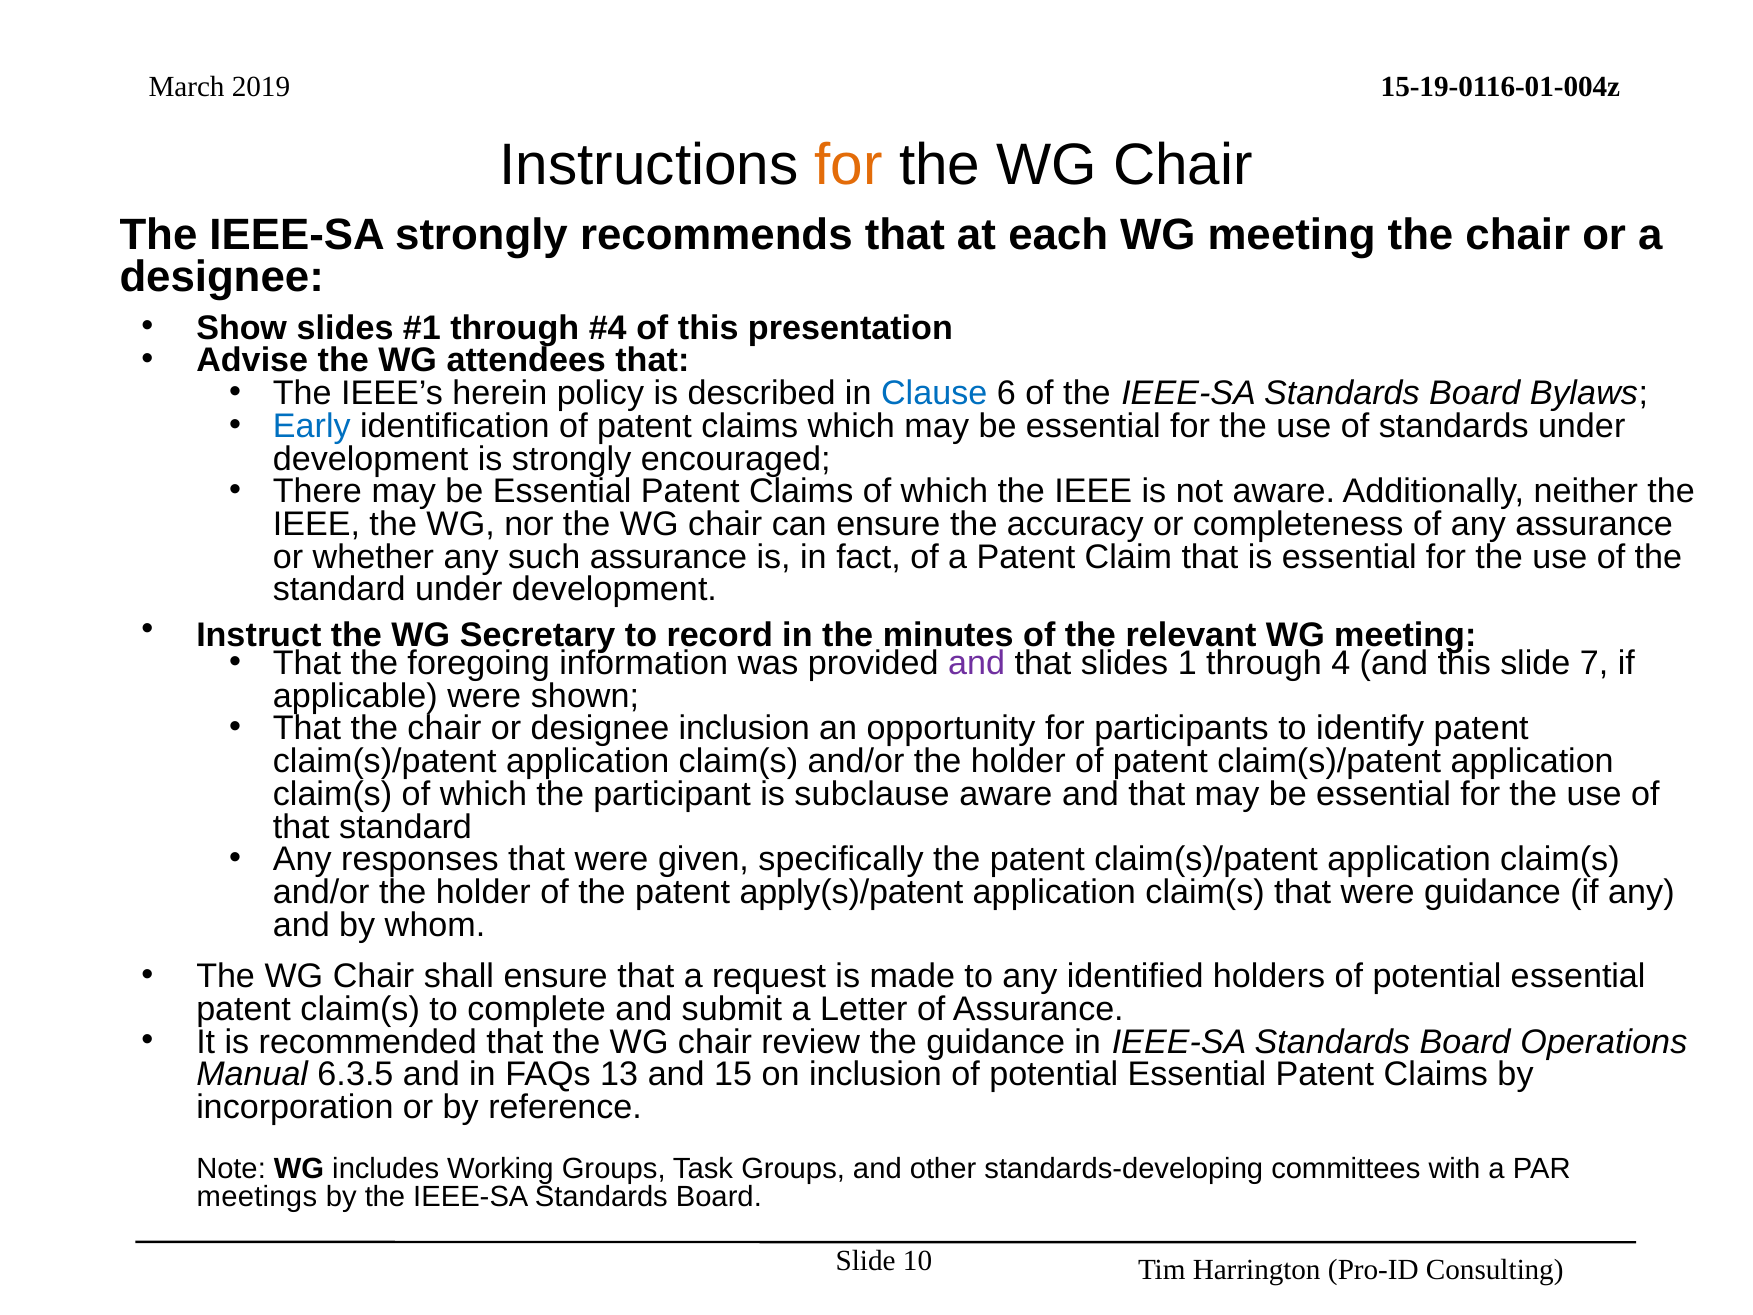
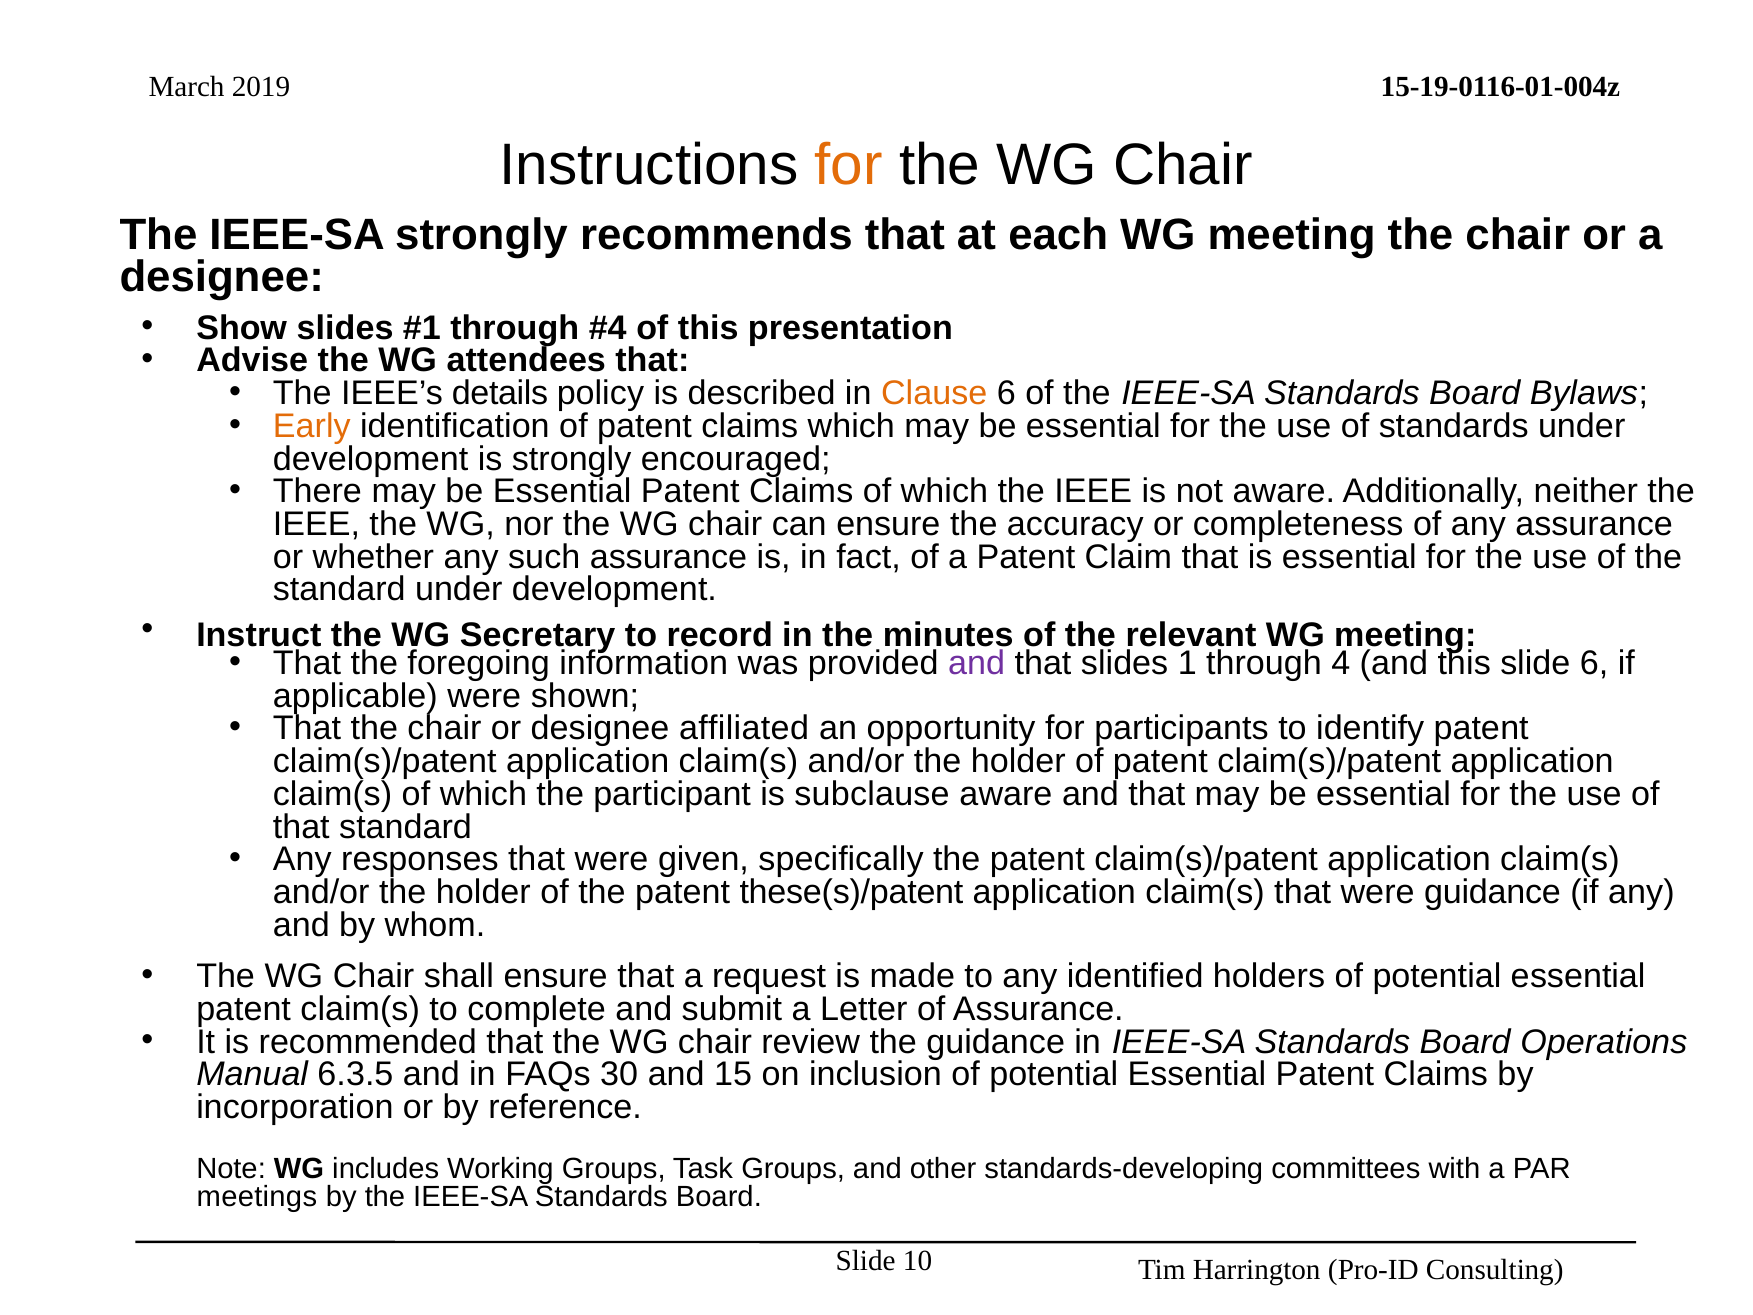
herein: herein -> details (500, 393)
Clause colour: blue -> orange (934, 393)
Early colour: blue -> orange (312, 426)
slide 7: 7 -> 6 (1594, 663)
designee inclusion: inclusion -> affiliated (744, 729)
apply(s)/patent: apply(s)/patent -> these(s)/patent (851, 892)
13: 13 -> 30 (619, 1074)
